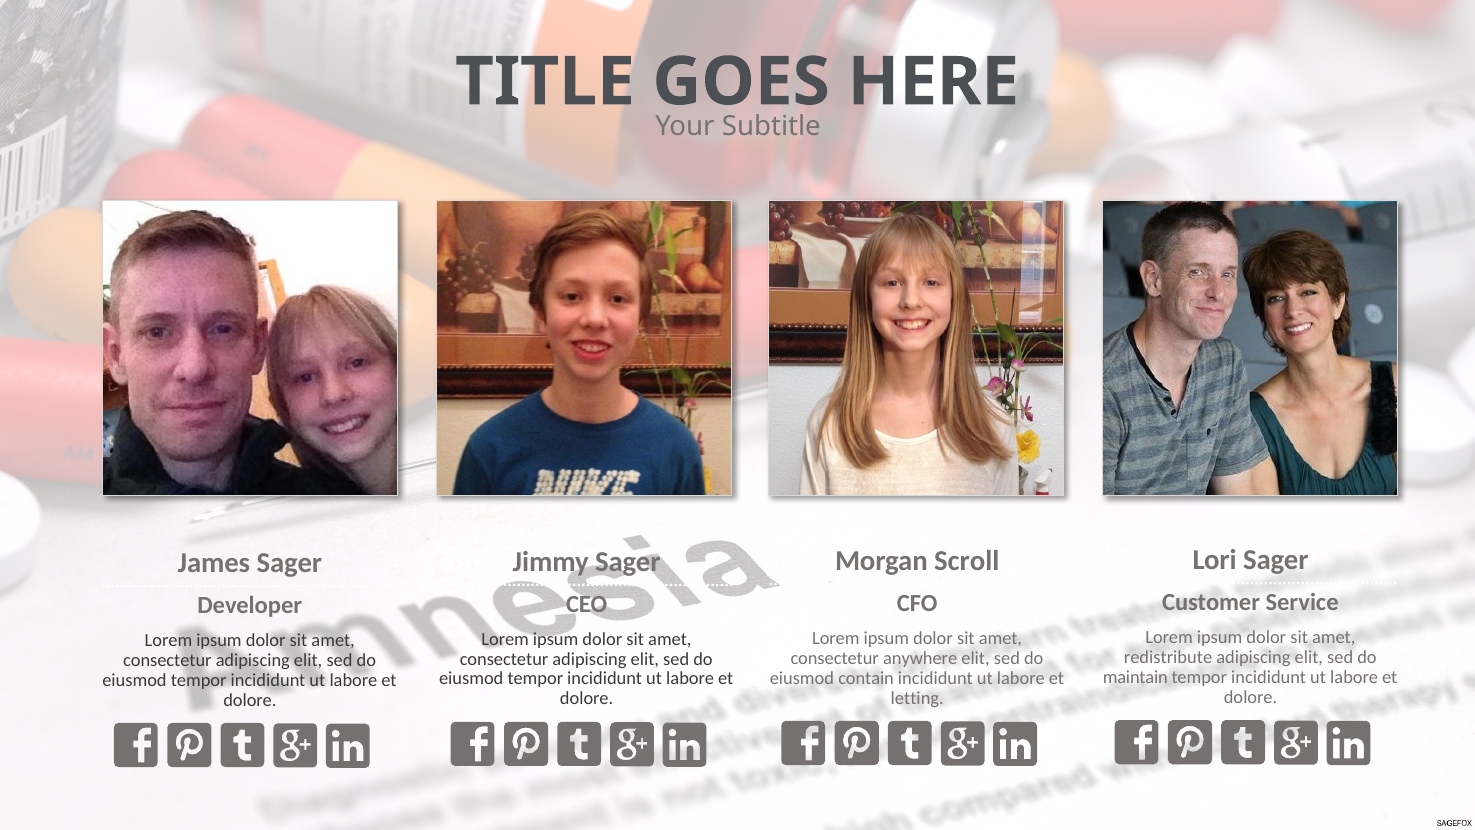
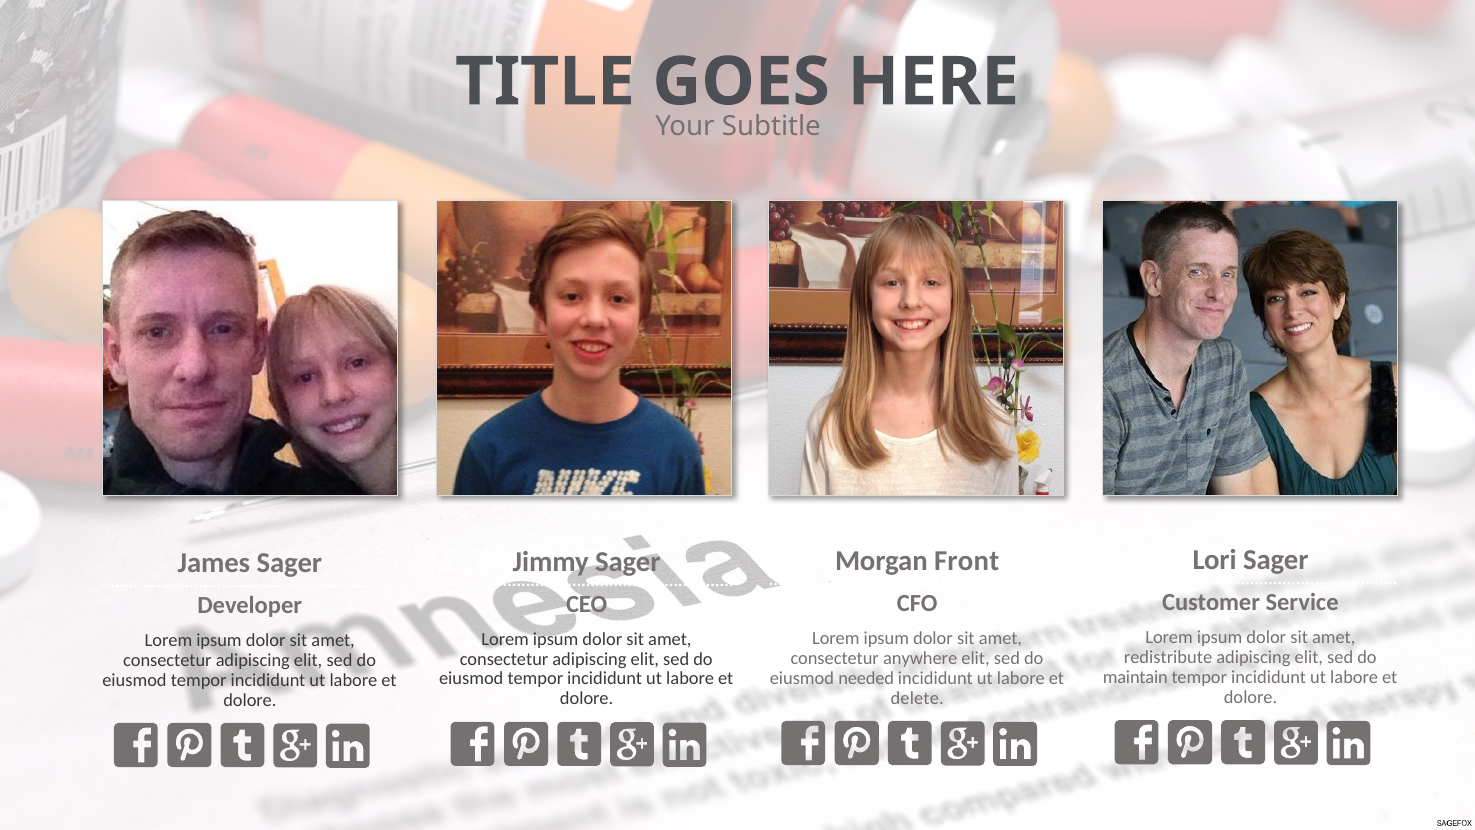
Scroll: Scroll -> Front (967, 561)
contain: contain -> needed (866, 678)
letting: letting -> delete (917, 698)
